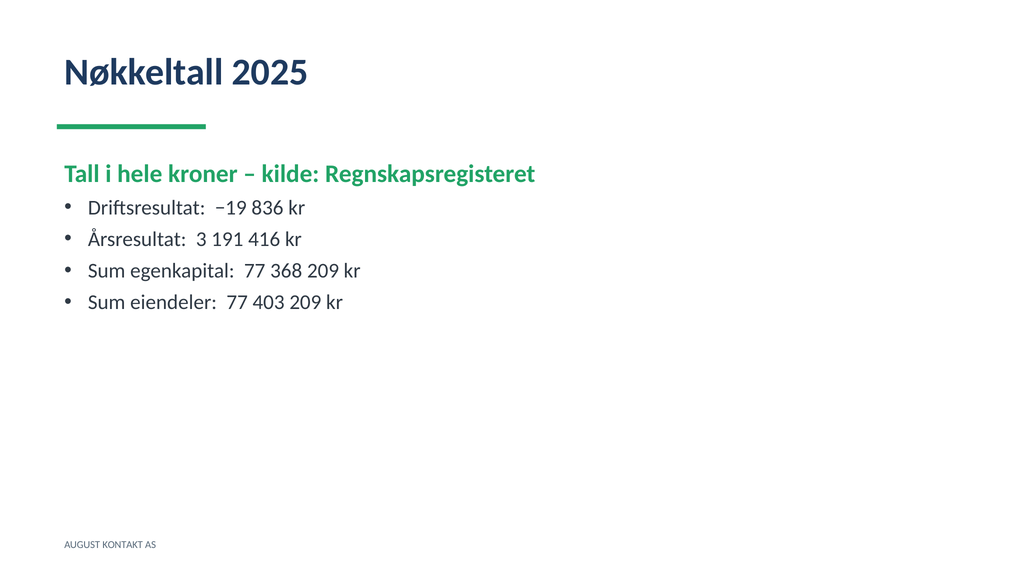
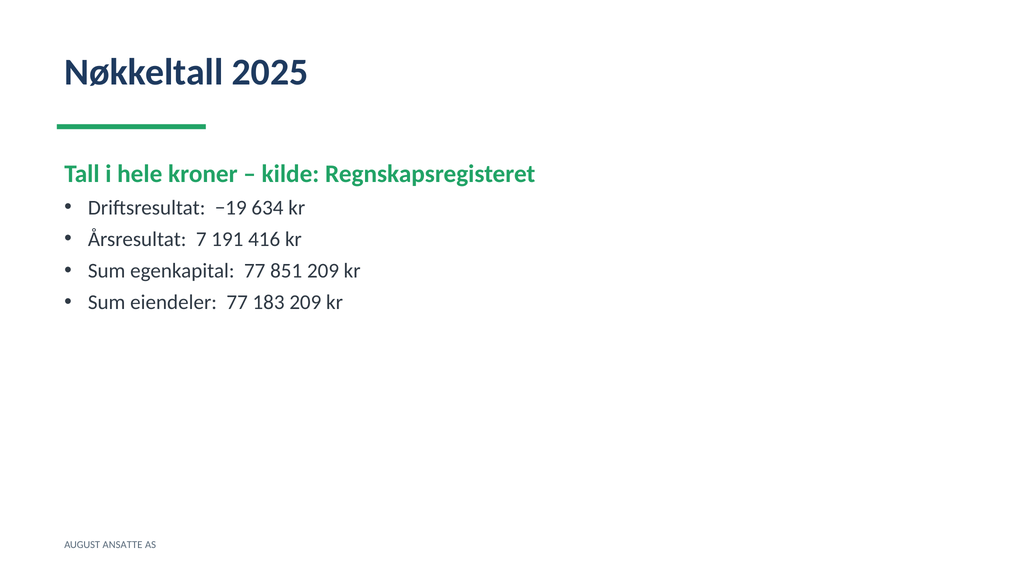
836: 836 -> 634 (267, 208)
3: 3 -> 7 (201, 239)
368: 368 -> 851 (286, 271)
403: 403 -> 183 (269, 302)
KONTAKT: KONTAKT -> ANSATTE (123, 545)
